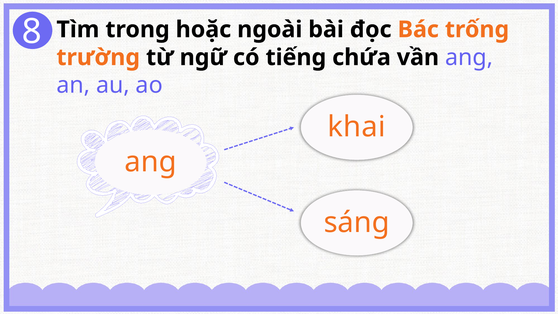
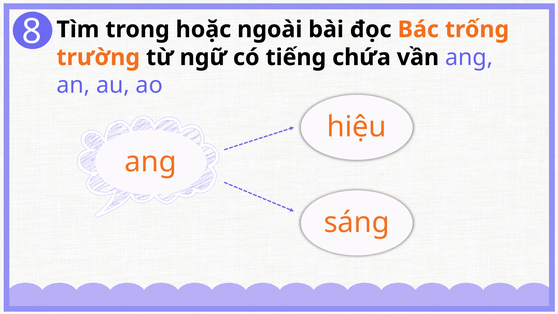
khai: khai -> hiệu (357, 127)
